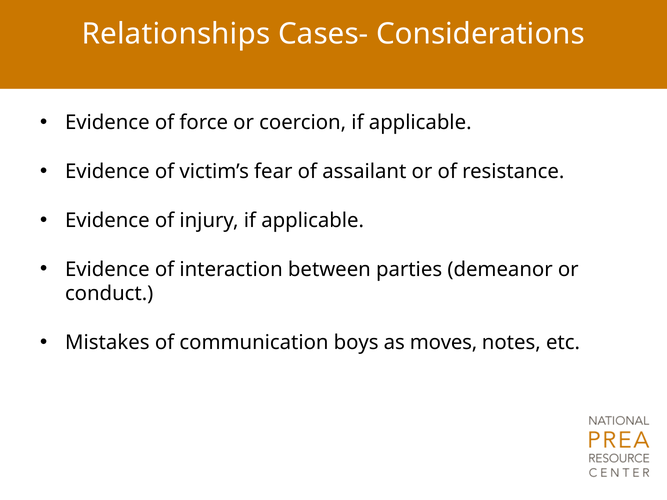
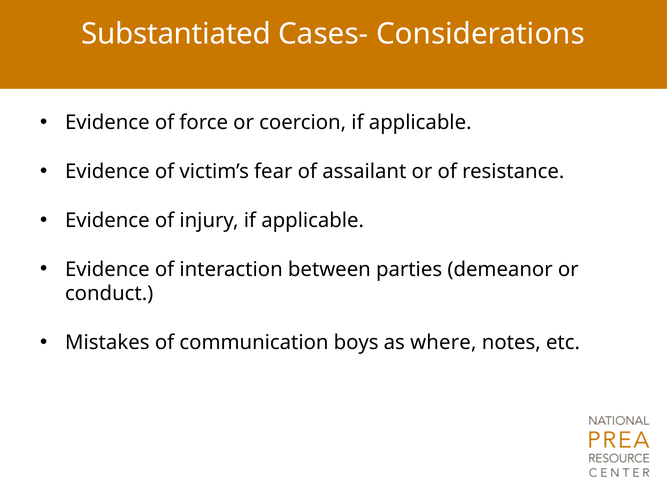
Relationships: Relationships -> Substantiated (176, 34)
moves: moves -> where (443, 343)
